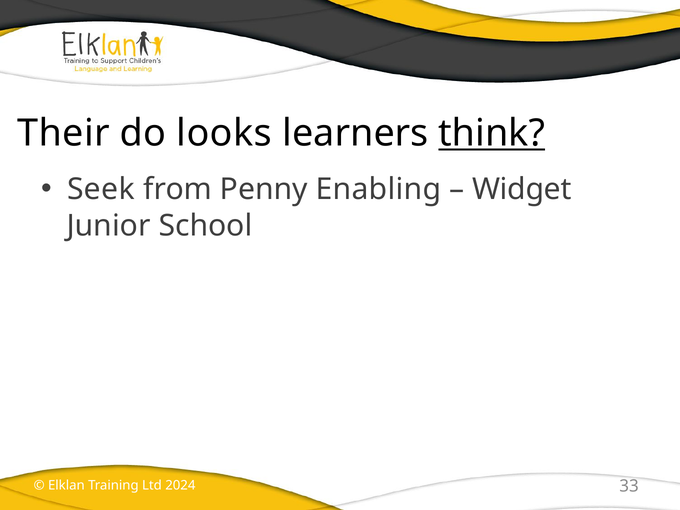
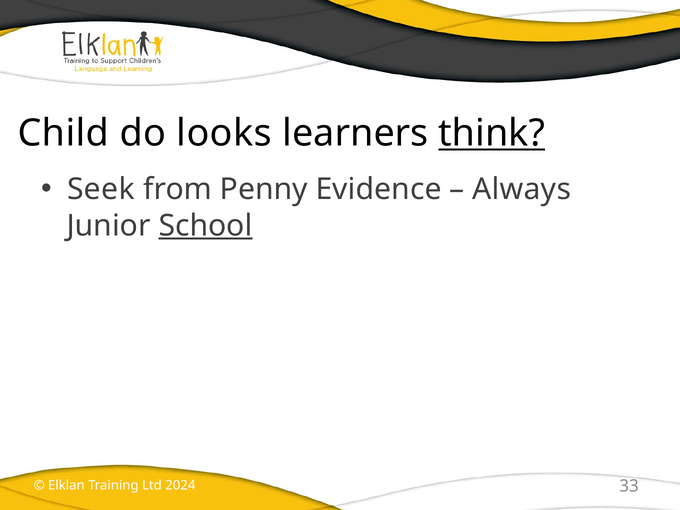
Their: Their -> Child (63, 133)
Enabling: Enabling -> Evidence (379, 189)
Widget: Widget -> Always (522, 189)
School underline: none -> present (206, 226)
